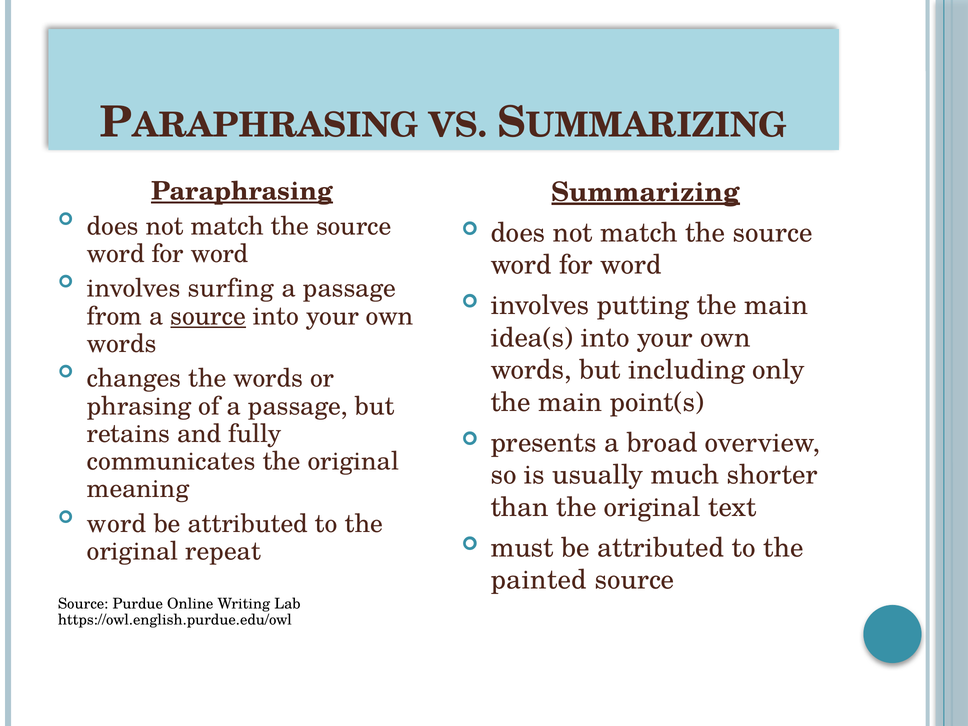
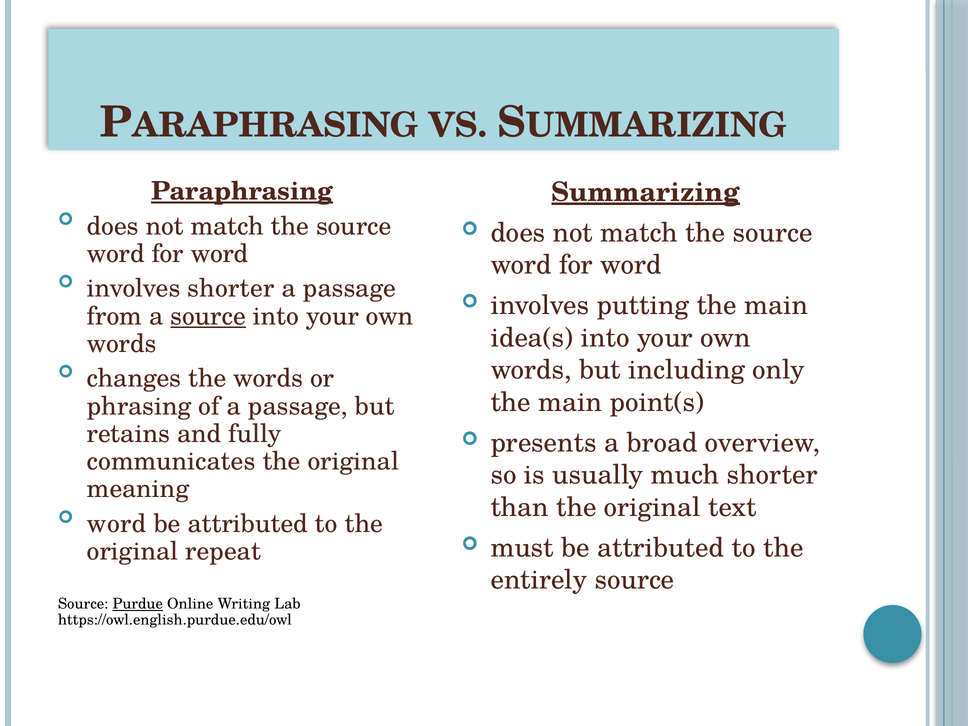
involves surfing: surfing -> shorter (231, 289)
painted: painted -> entirely (539, 580)
Purdue underline: none -> present (138, 604)
